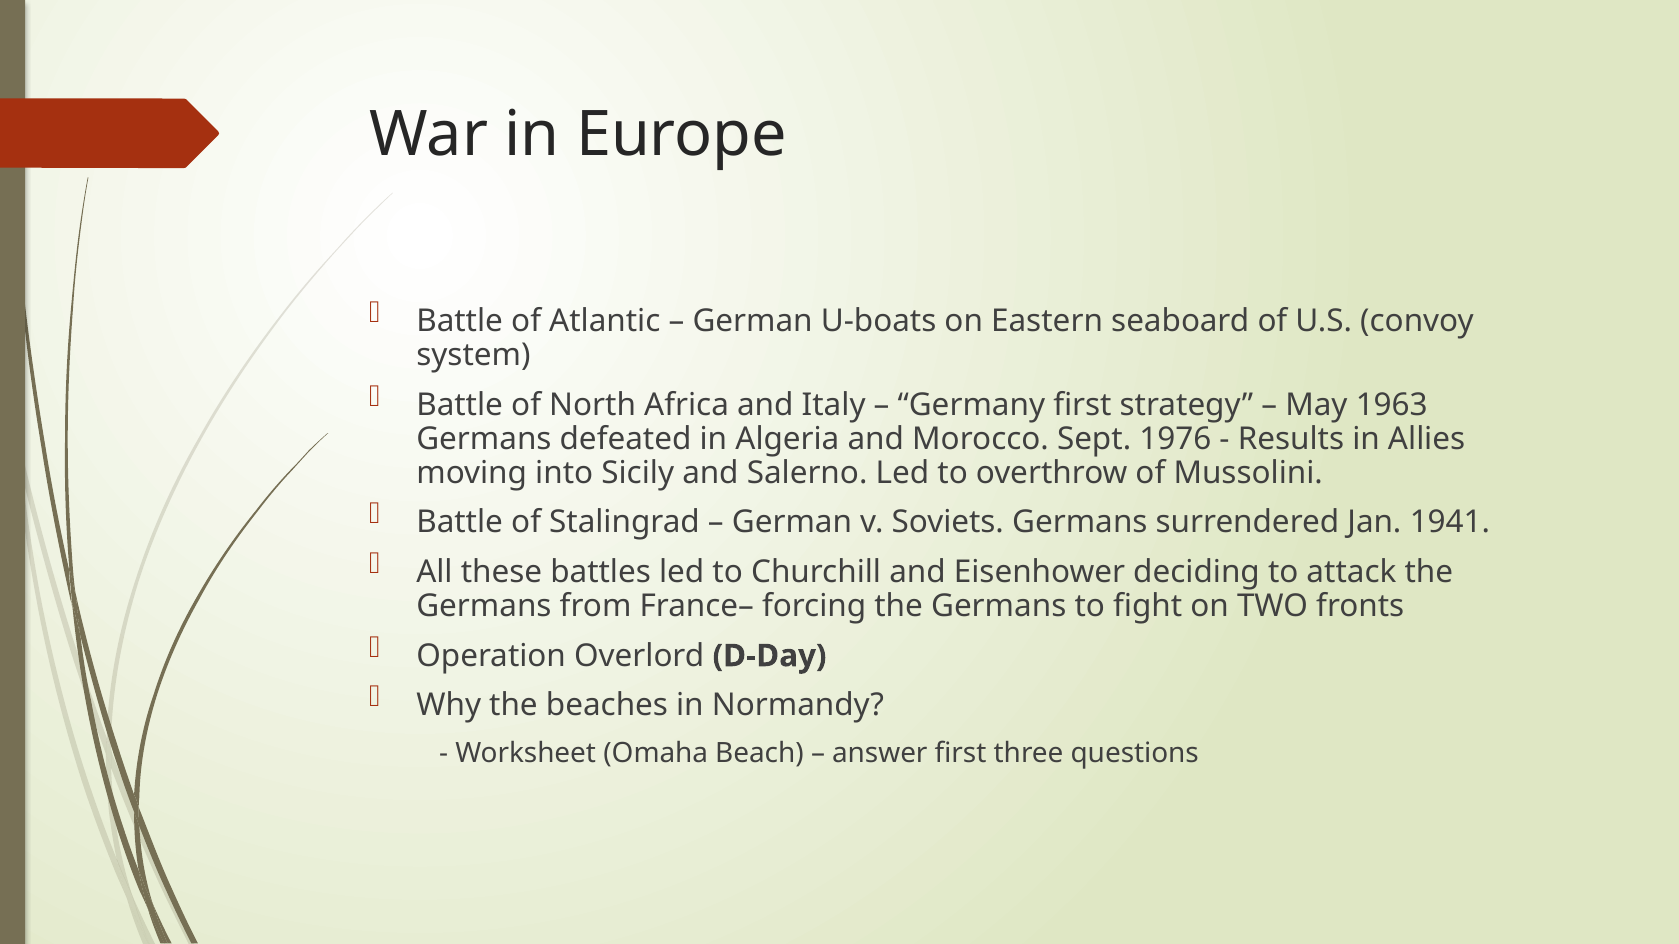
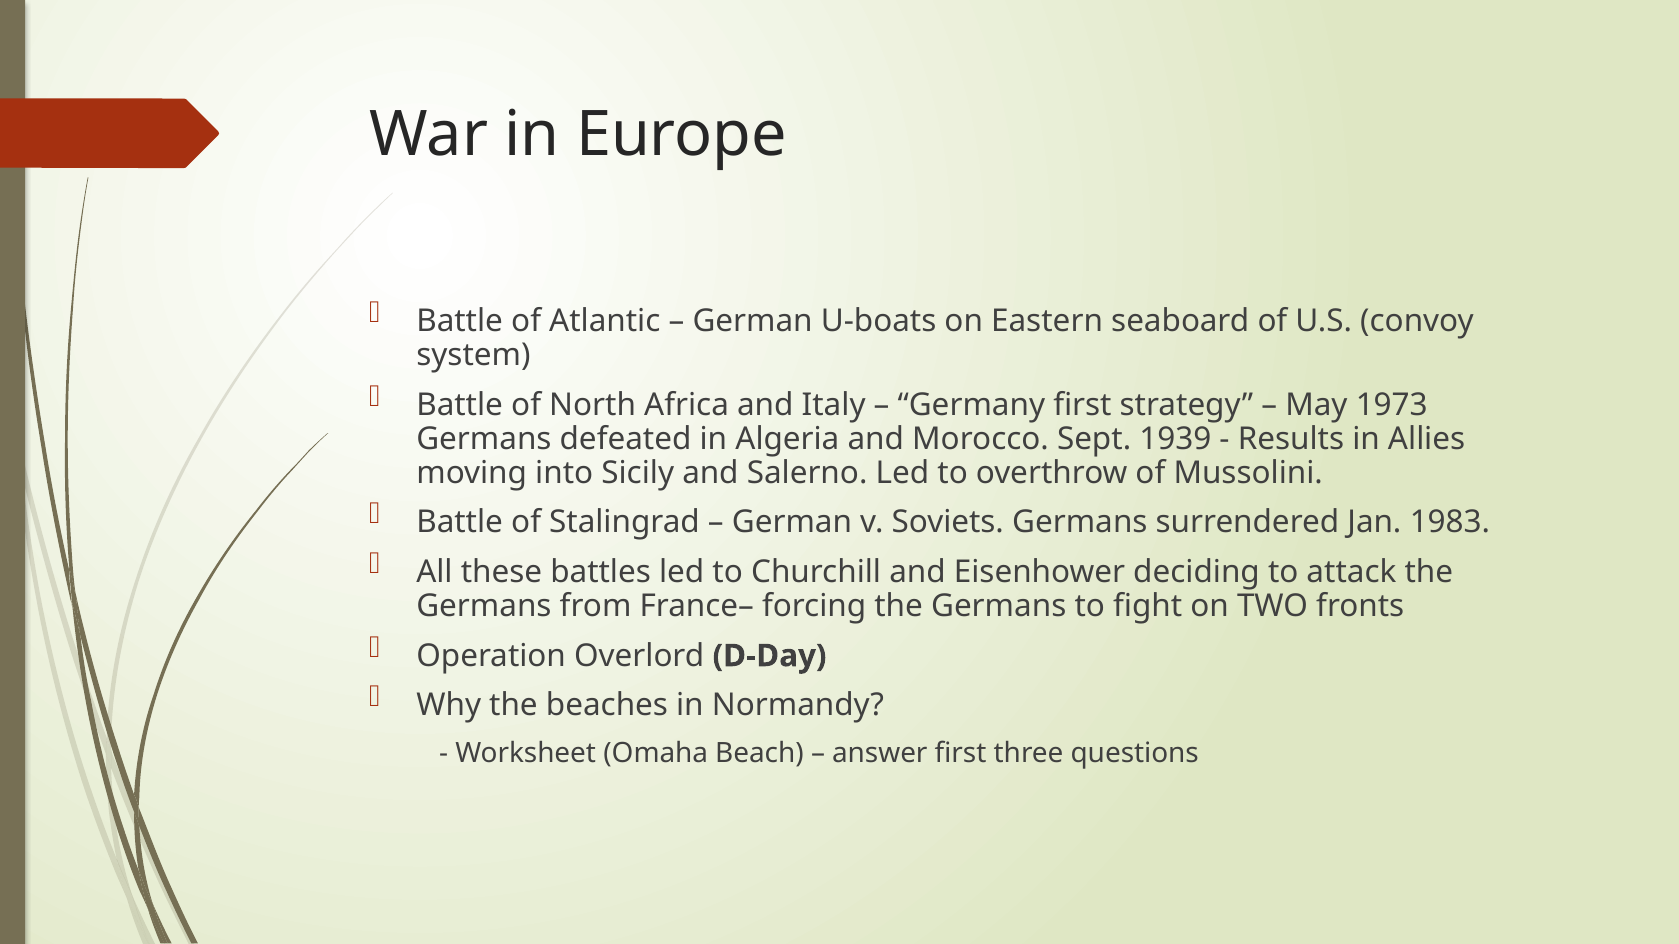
1963: 1963 -> 1973 (1392, 405)
1976: 1976 -> 1939 (1175, 439)
1941: 1941 -> 1983 (1450, 523)
